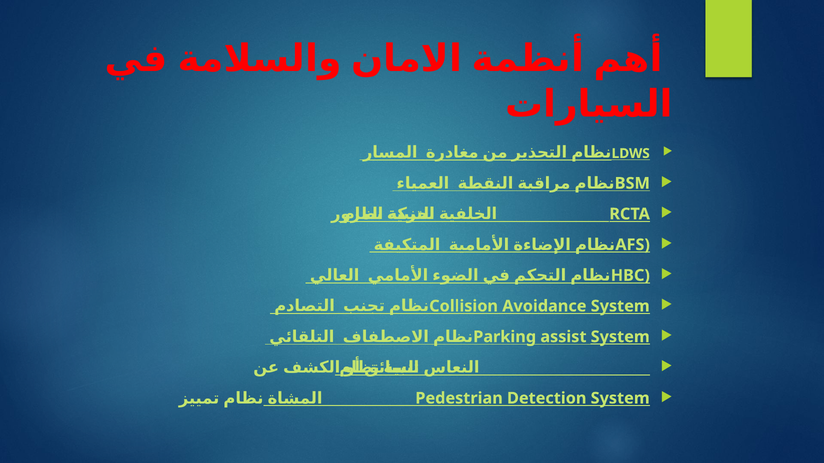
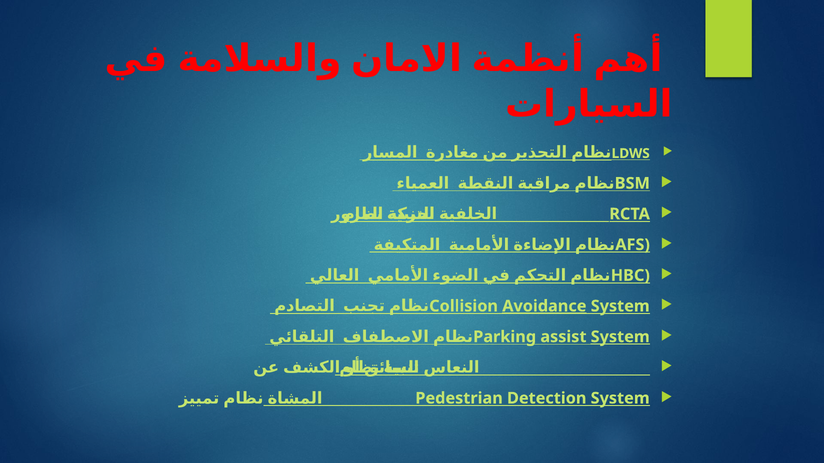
Avoidance underline: none -> present (544, 306)
